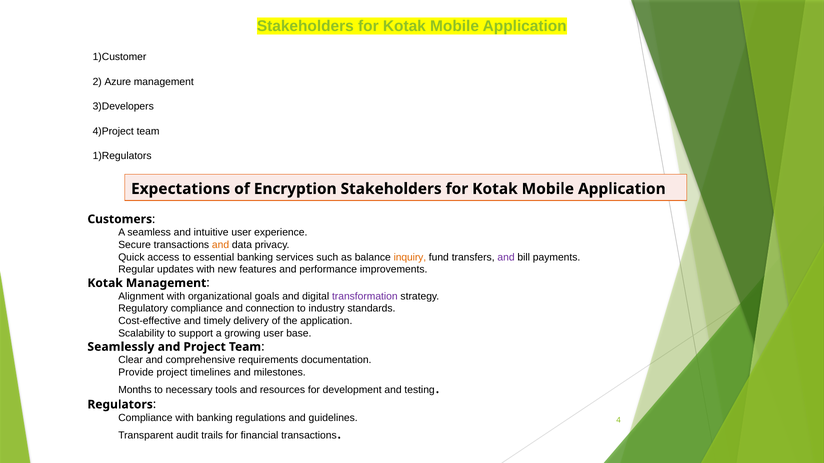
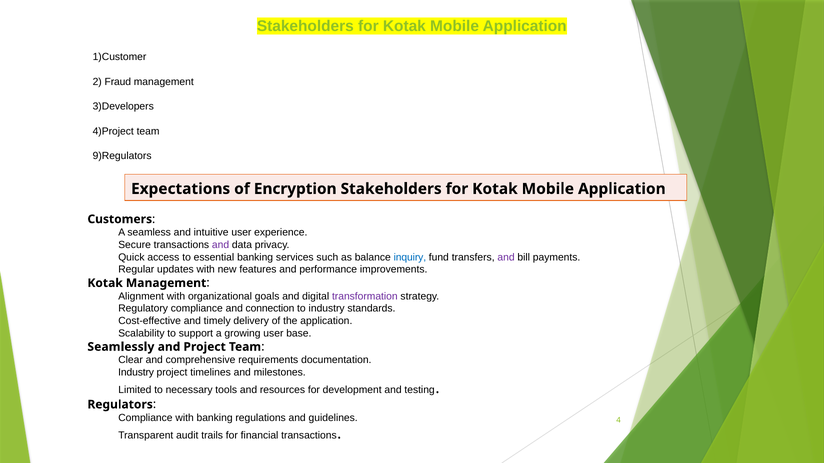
Azure: Azure -> Fraud (118, 82)
1)Regulators: 1)Regulators -> 9)Regulators (122, 156)
and colour: orange -> purple (221, 245)
inquiry colour: orange -> blue (410, 257)
Provide: Provide -> Industry (136, 373)
Months: Months -> Limited (135, 390)
